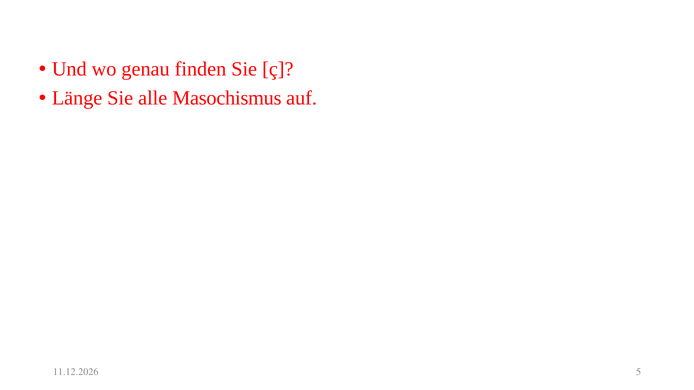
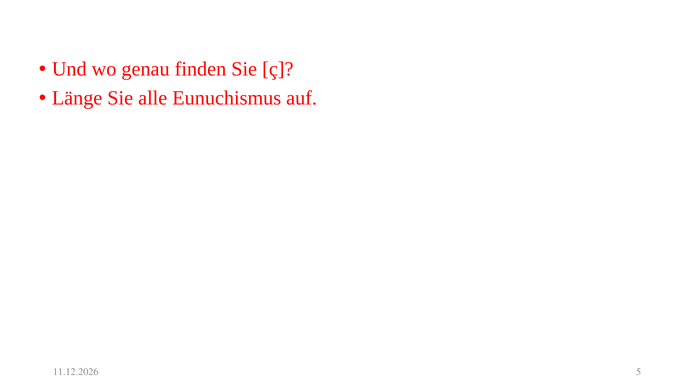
Masochismus: Masochismus -> Eunuchismus (227, 98)
